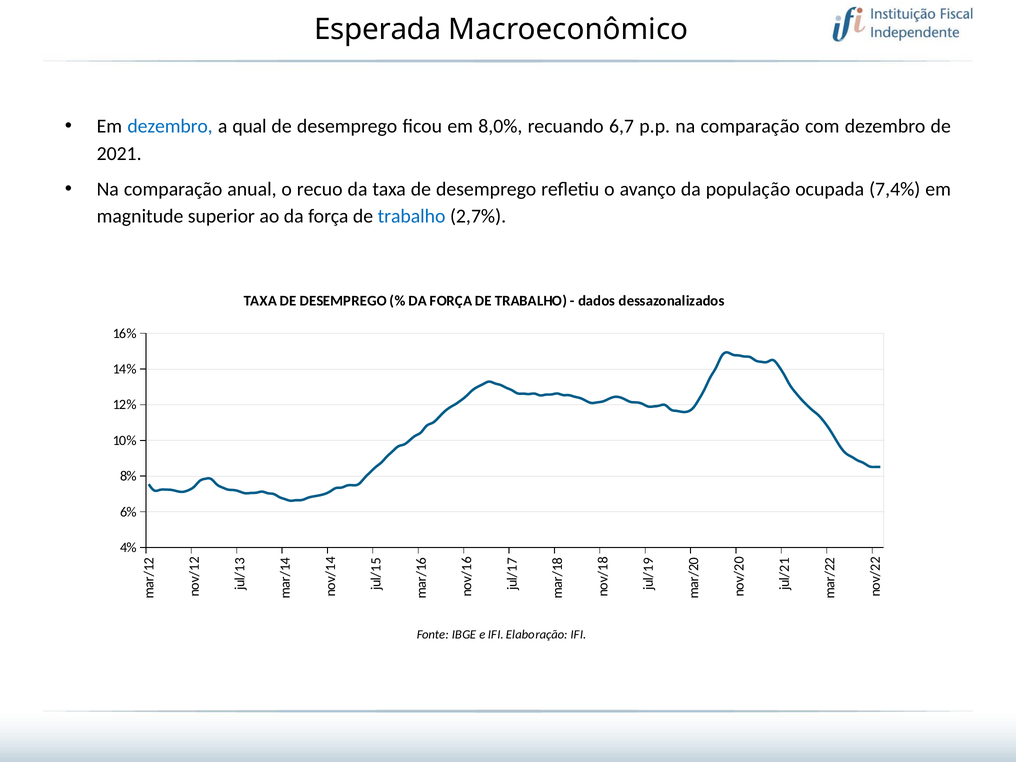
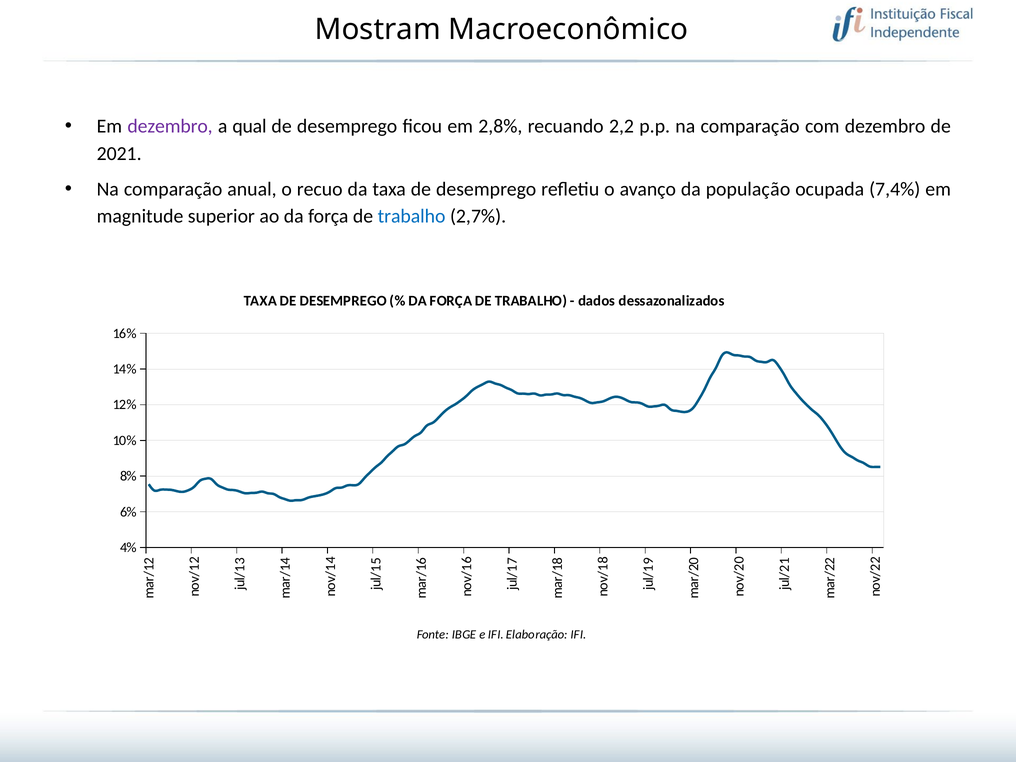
Esperada: Esperada -> Mostram (378, 30)
dezembro colour: blue -> purple (170, 126)
8,0%: 8,0% -> 2,8% (500, 126)
6,7: 6,7 -> 2,2 (622, 126)
